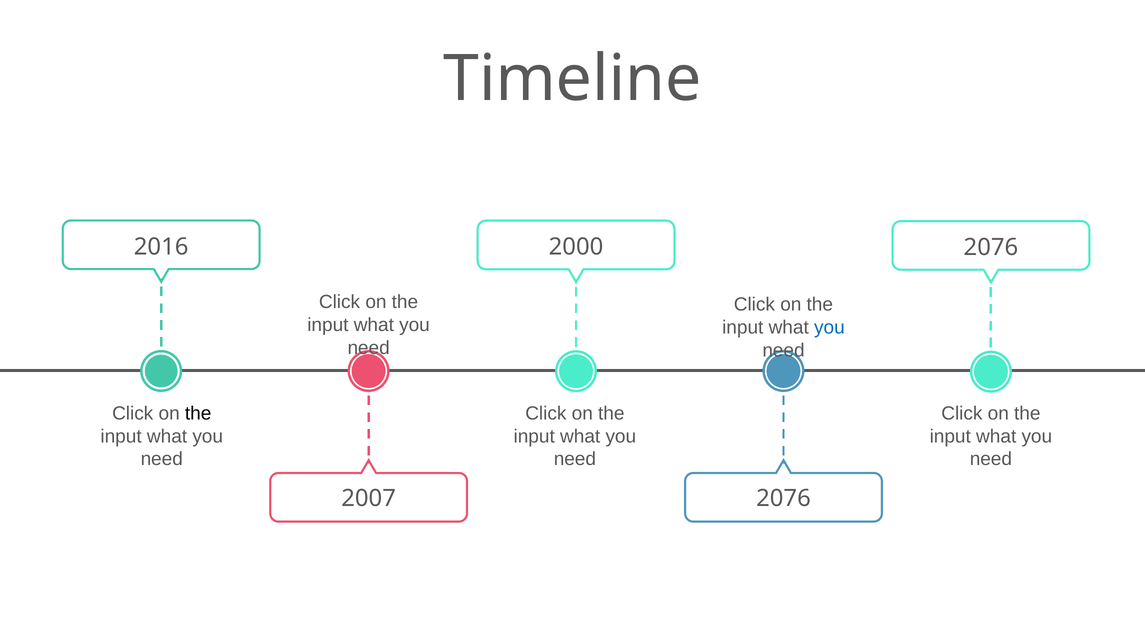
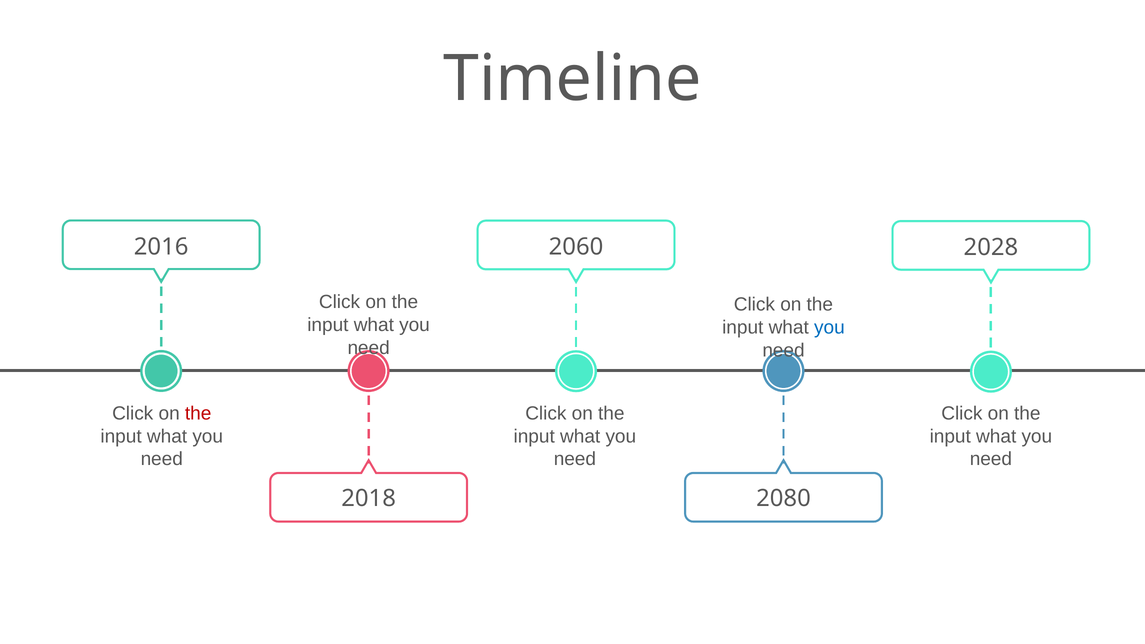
2000: 2000 -> 2060 (576, 247)
2076: 2076 -> 2028 (991, 247)
the colour: black -> red (198, 413)
2007: 2007 -> 2018 (369, 498)
2076: 2076 -> 2080 (783, 498)
